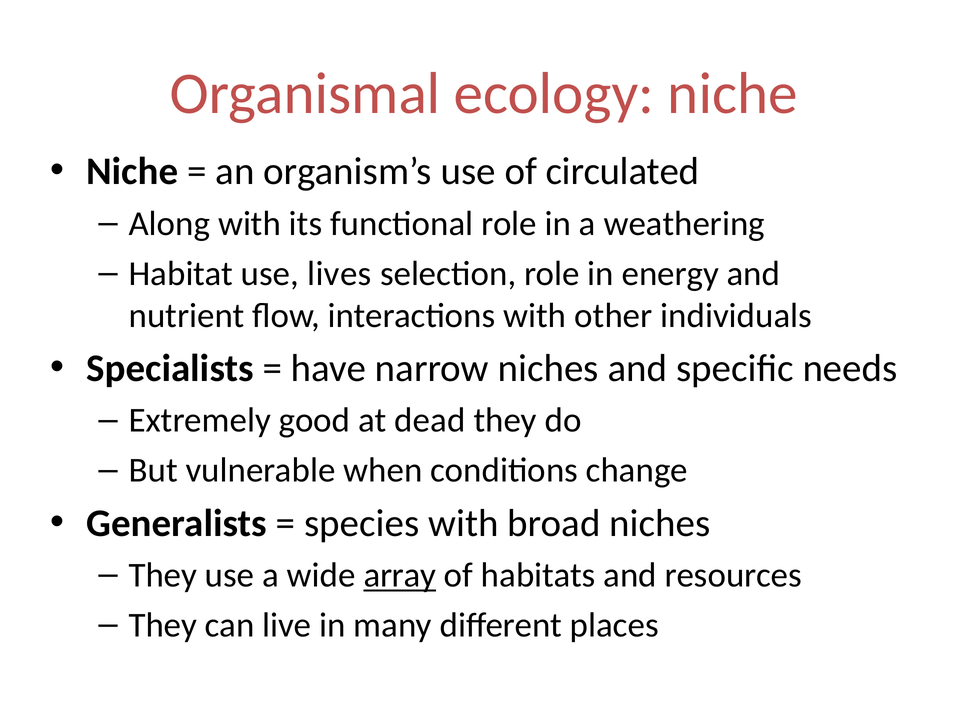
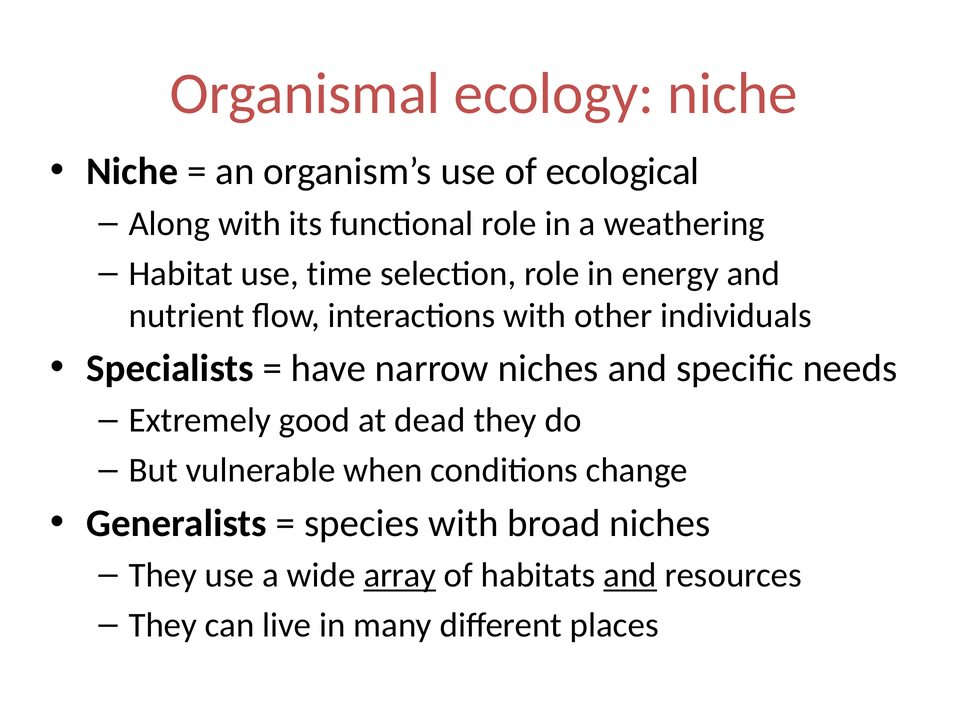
circulated: circulated -> ecological (622, 171)
lives: lives -> time (339, 274)
and underline: none -> present (630, 575)
